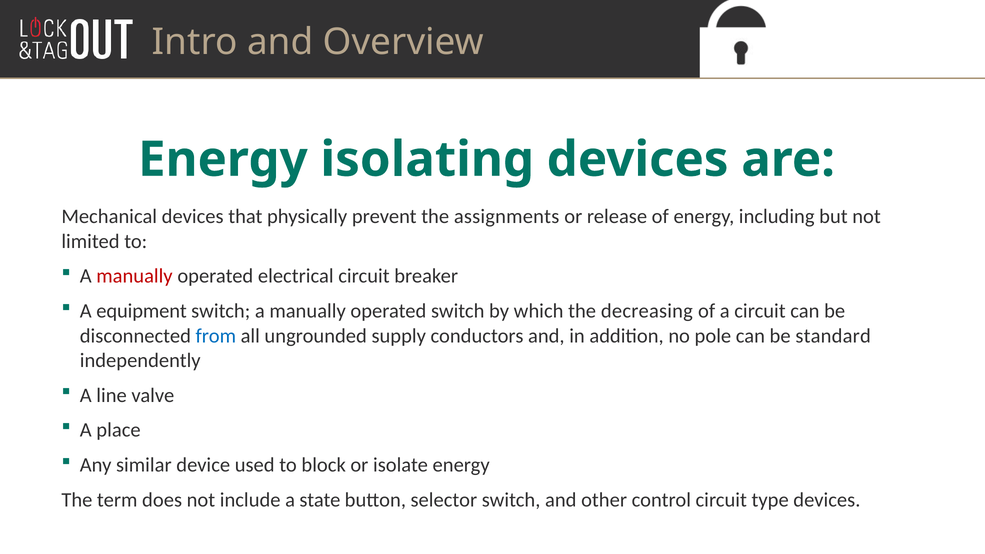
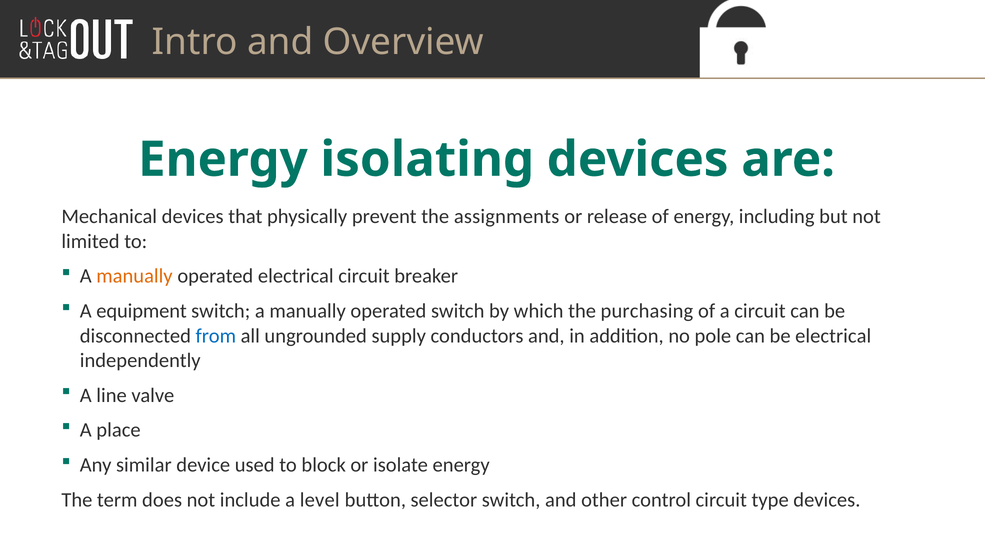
manually colour: red -> orange (134, 276)
decreasing: decreasing -> purchasing (647, 311)
be standard: standard -> electrical (833, 336)
state: state -> level (320, 500)
